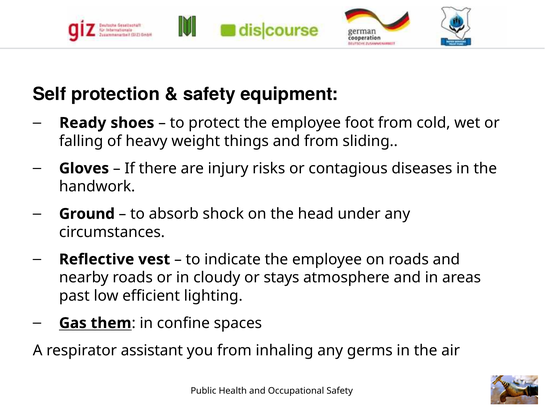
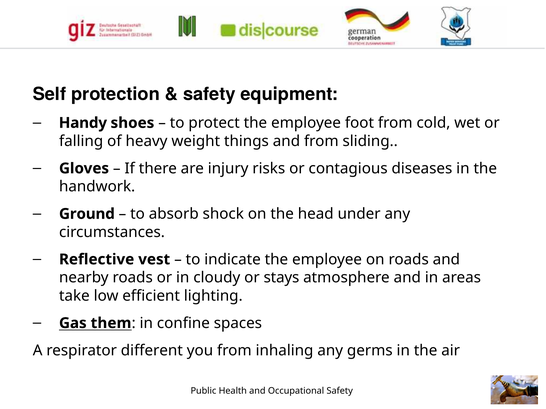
Ready: Ready -> Handy (83, 123)
past: past -> take (74, 296)
assistant: assistant -> different (152, 351)
